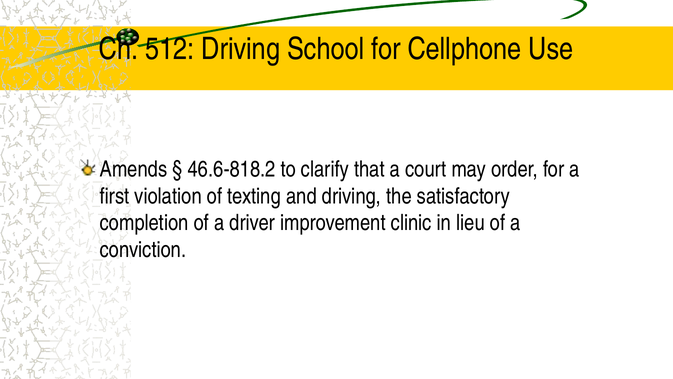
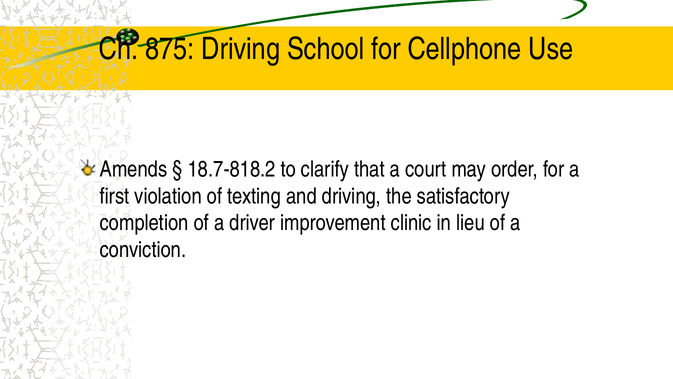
512: 512 -> 875 (170, 49)
46.6-818.2: 46.6-818.2 -> 18.7-818.2 (232, 169)
